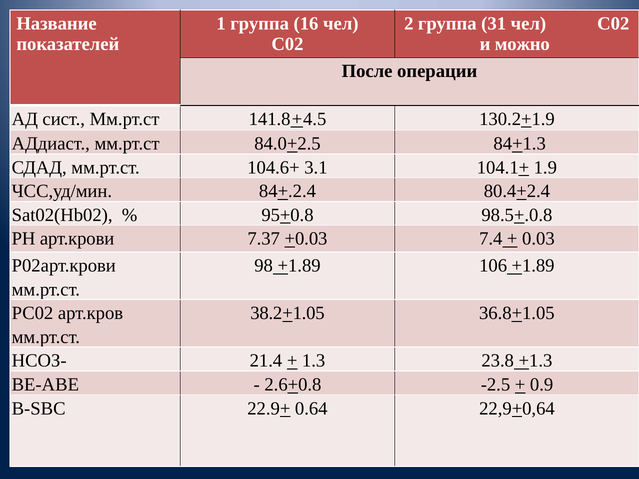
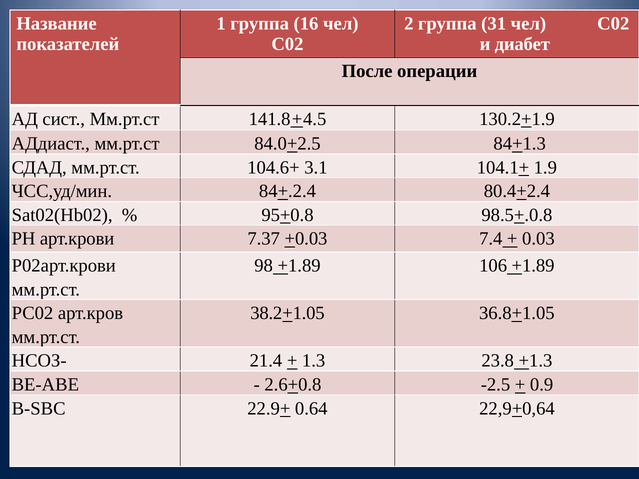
можно: можно -> диабет (522, 44)
